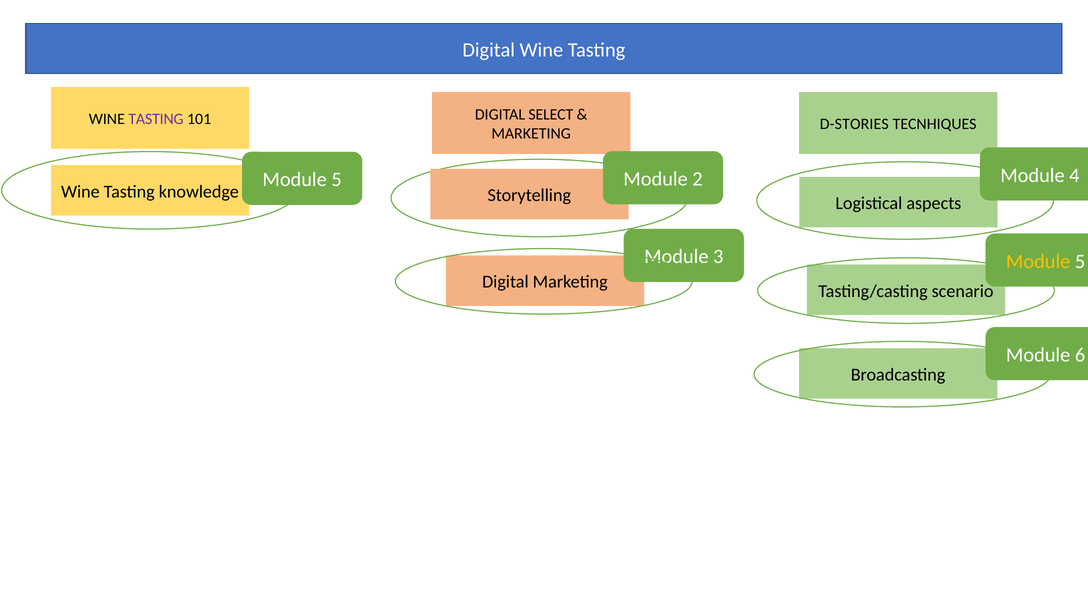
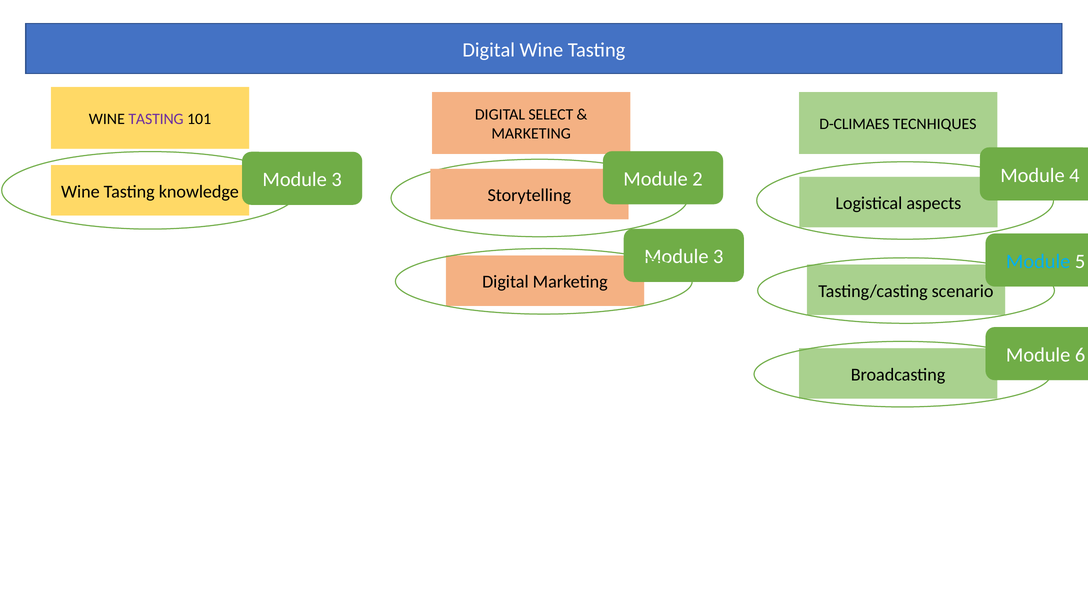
D-STORIES: D-STORIES -> D-CLIMAES (854, 124)
5: 5 -> 3 (337, 180)
Module colour: yellow -> light blue (1038, 261)
